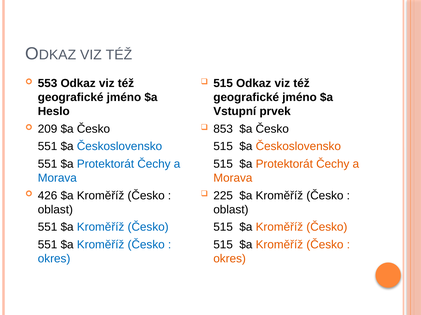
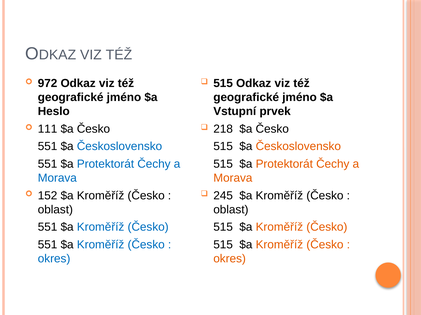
553: 553 -> 972 (48, 84)
209: 209 -> 111 (48, 129)
853: 853 -> 218 (223, 129)
426: 426 -> 152 (48, 196)
225: 225 -> 245 (223, 196)
